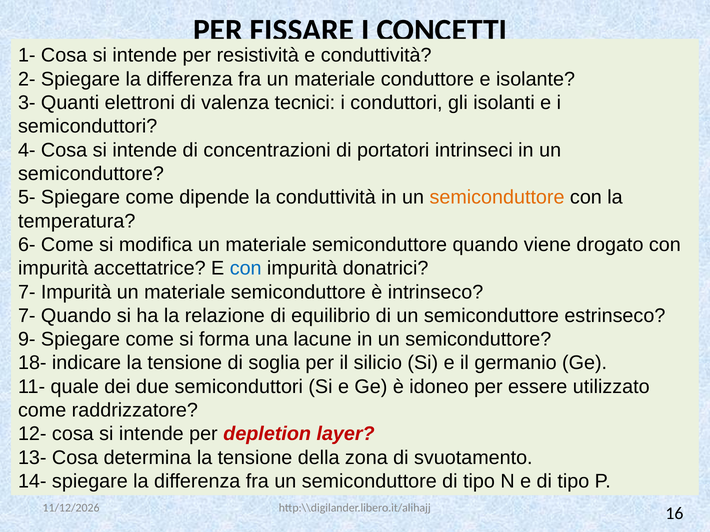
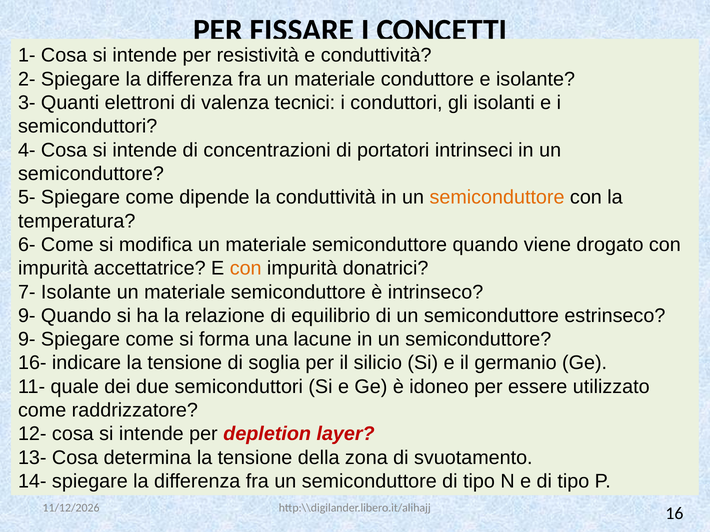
con colour: blue -> orange (246, 269)
7- Impurità: Impurità -> Isolante (76, 292)
7-: 7- -> 9- (27, 316)
18-: 18- -> 16- (32, 363)
